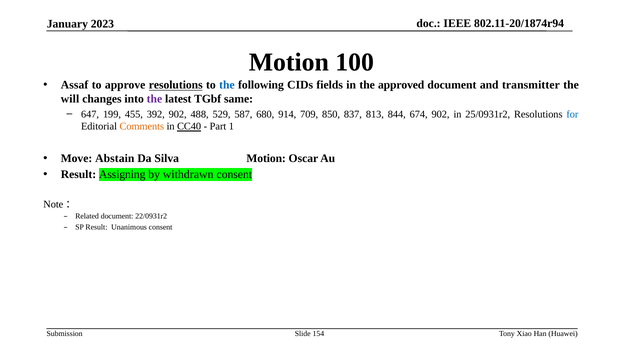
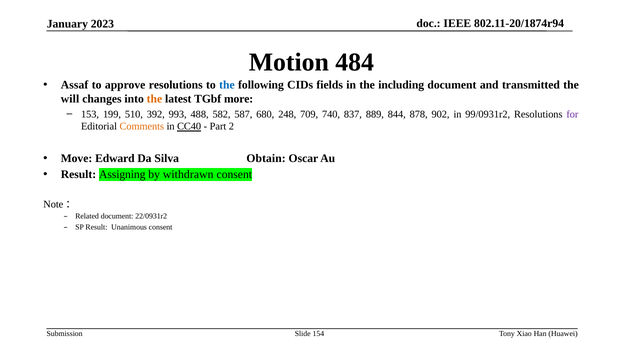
100: 100 -> 484 (355, 62)
resolutions underline: present -> none (176, 85)
approved: approved -> including (401, 85)
transmitter: transmitter -> transmitted (531, 85)
the colour: purple -> orange (154, 99)
same: same -> more (239, 99)
647: 647 -> 153 (90, 114)
455: 455 -> 510 (134, 114)
392 902: 902 -> 993 (178, 114)
529: 529 -> 582 (222, 114)
914: 914 -> 248 (287, 114)
850: 850 -> 740 (331, 114)
813: 813 -> 889 (375, 114)
674: 674 -> 878 (419, 114)
25/0931r2: 25/0931r2 -> 99/0931r2 (488, 114)
for colour: blue -> purple (572, 114)
1: 1 -> 2 (231, 127)
Abstain: Abstain -> Edward (115, 158)
Silva Motion: Motion -> Obtain (266, 158)
